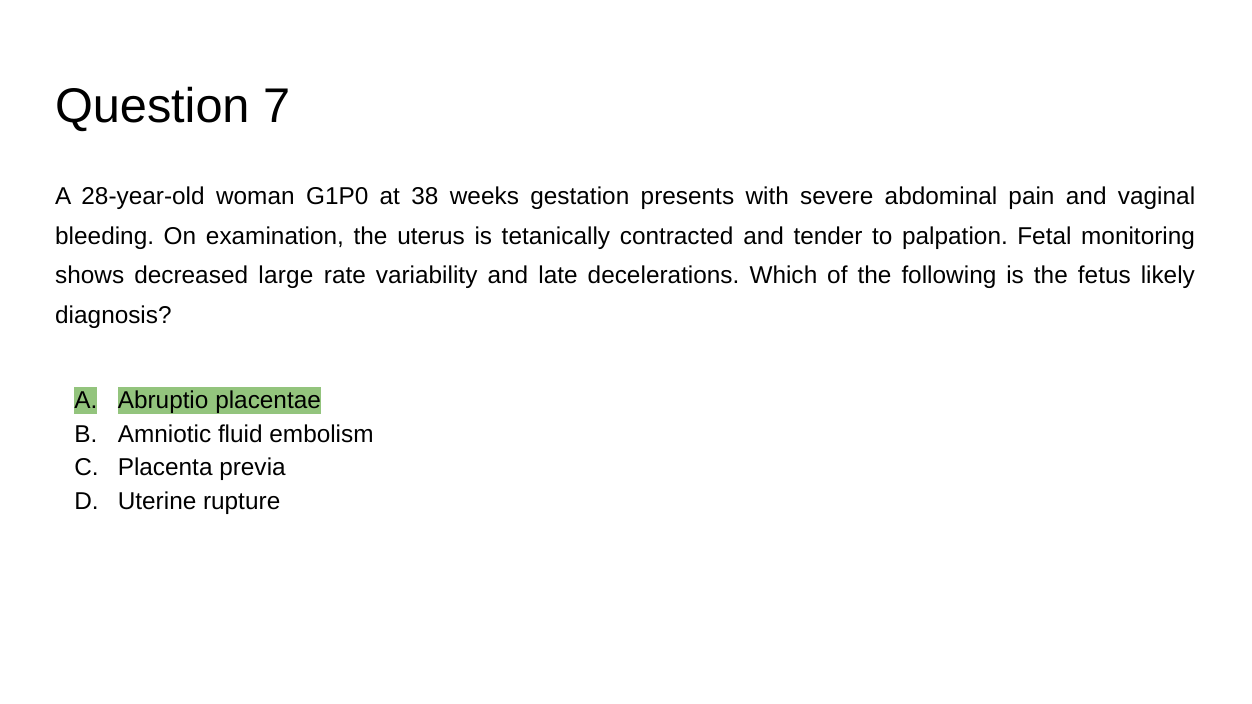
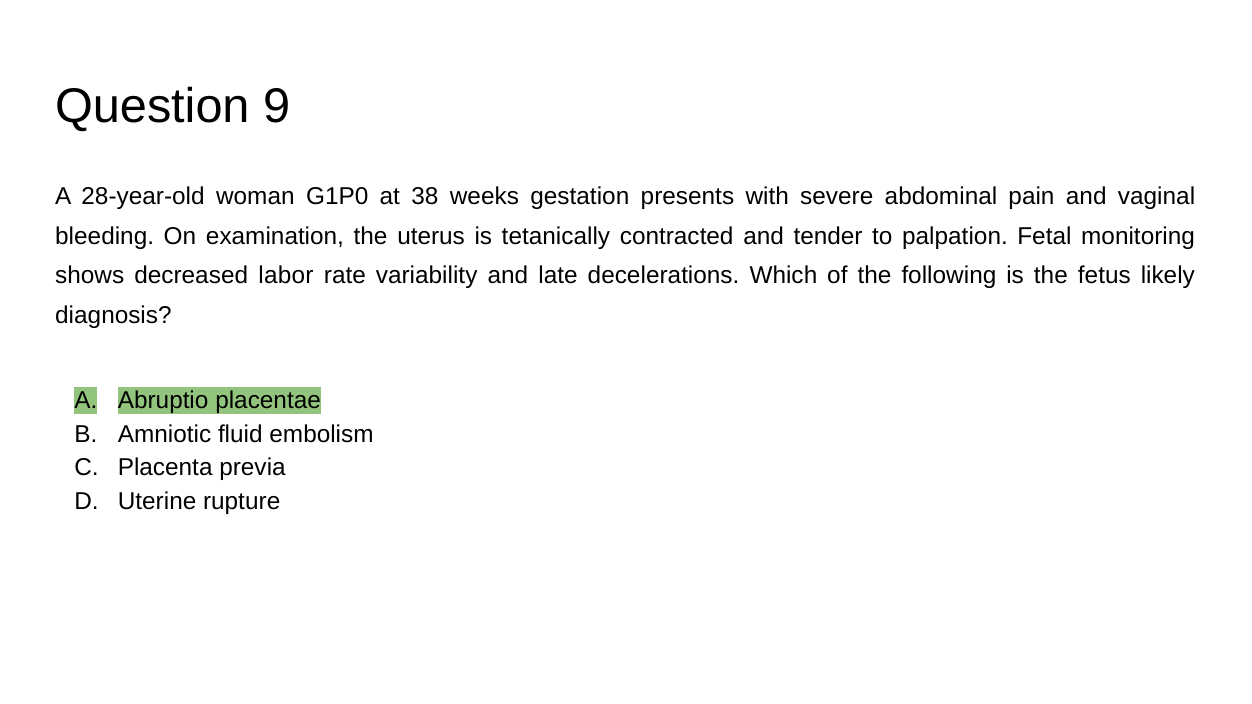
7: 7 -> 9 (277, 106)
large: large -> labor (286, 276)
